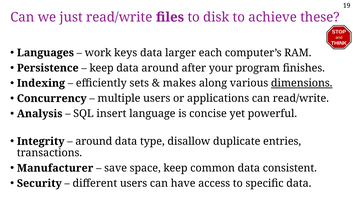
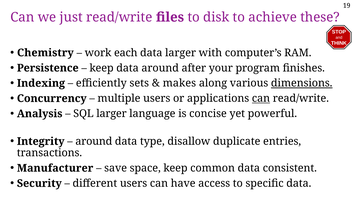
Languages: Languages -> Chemistry (45, 53)
keys: keys -> each (126, 53)
each: each -> with (210, 53)
can underline: none -> present (261, 98)
SQL insert: insert -> larger (112, 113)
